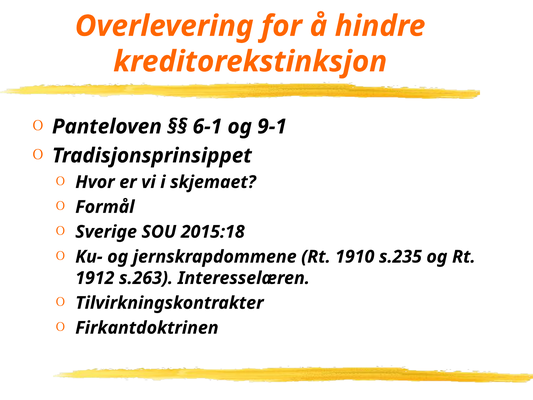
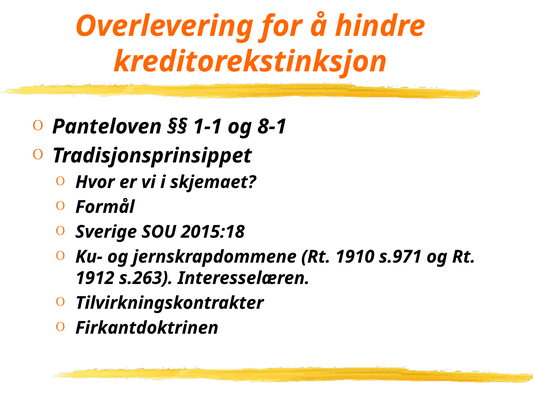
6-1: 6-1 -> 1-1 (207, 126)
9-1: 9-1 -> 8-1 (272, 126)
s.235: s.235 -> s.971 (400, 257)
